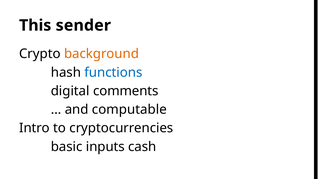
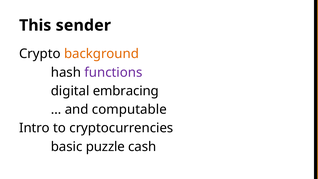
functions colour: blue -> purple (113, 72)
comments: comments -> embracing (126, 91)
inputs: inputs -> puzzle (105, 147)
